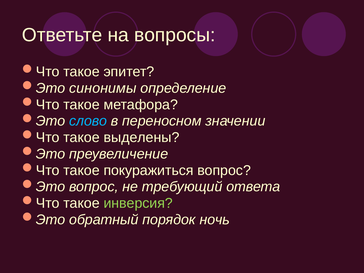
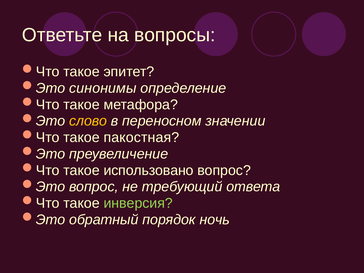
слово colour: light blue -> yellow (88, 121)
выделены: выделены -> пакостная (141, 137)
покуражиться: покуражиться -> использовано (149, 170)
